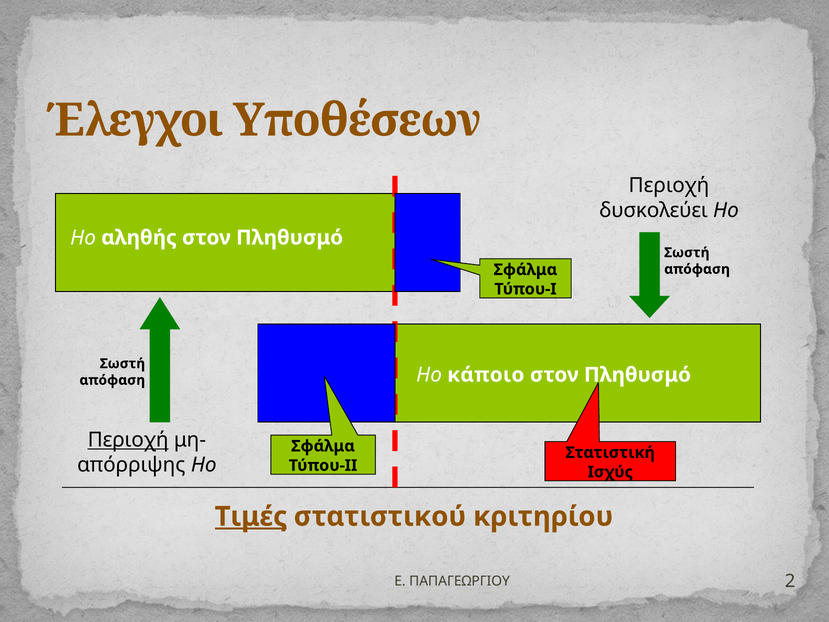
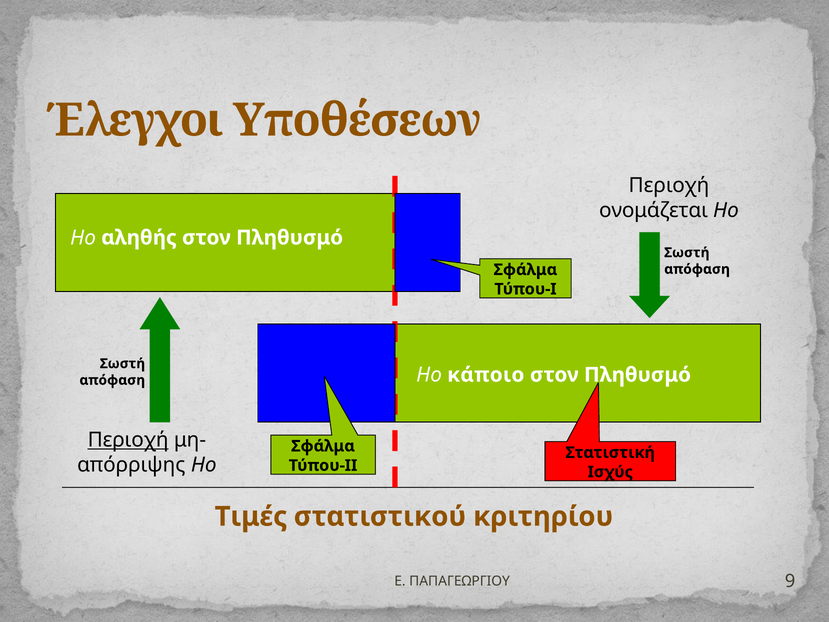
δυσκολεύει: δυσκολεύει -> ονομάζεται (654, 210)
Τιμές underline: present -> none (251, 516)
2: 2 -> 9 (790, 581)
